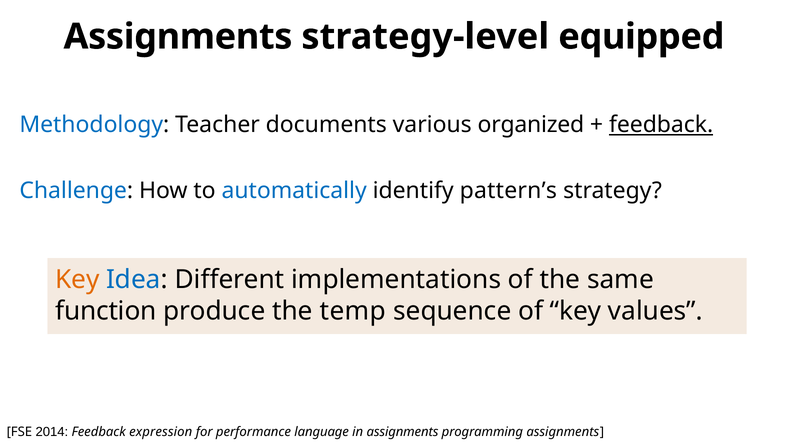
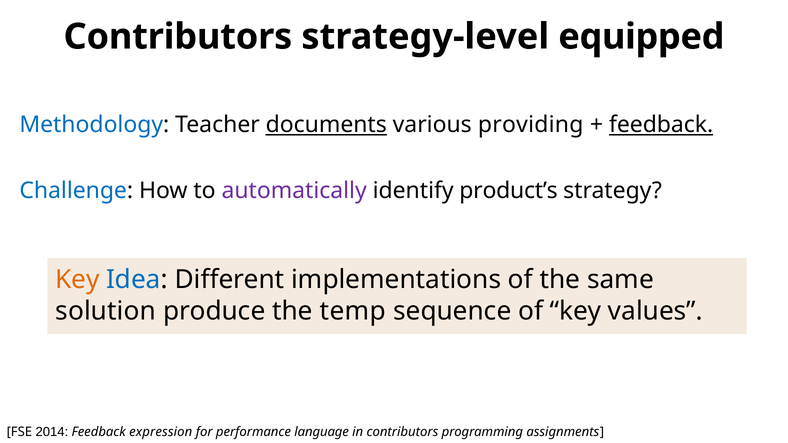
Assignments: Assignments -> Contributors (178, 37)
documents underline: none -> present (326, 125)
organized: organized -> providing (531, 125)
automatically colour: blue -> purple (294, 191)
pattern’s: pattern’s -> product’s (509, 191)
function: function -> solution (106, 311)
in assignments: assignments -> contributors (402, 432)
